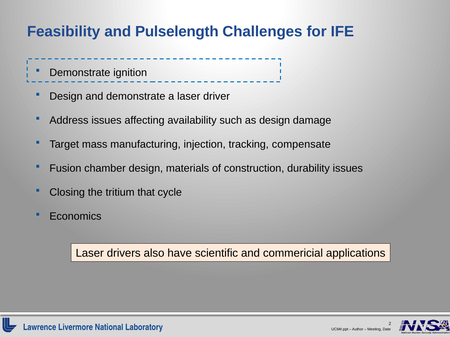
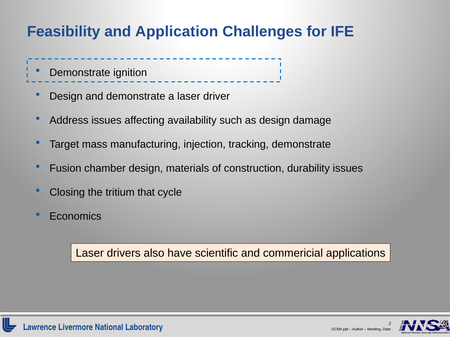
Pulselength: Pulselength -> Application (177, 31)
tracking compensate: compensate -> demonstrate (301, 145)
